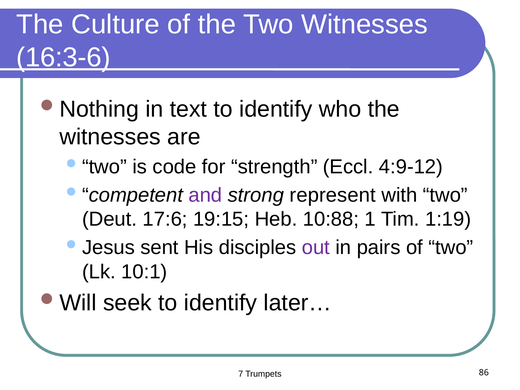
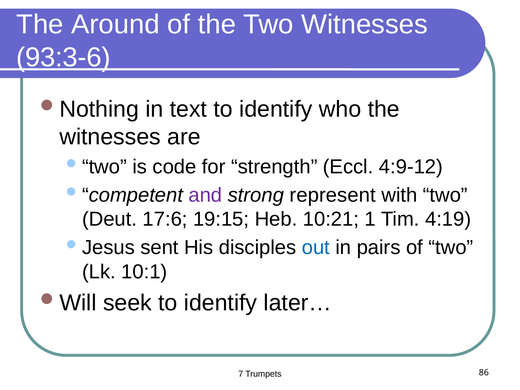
Culture: Culture -> Around (115, 24)
16:3-6: 16:3-6 -> 93:3-6 (63, 57)
10:88: 10:88 -> 10:21 (331, 219)
1:19: 1:19 -> 4:19 (448, 219)
out colour: purple -> blue (316, 248)
